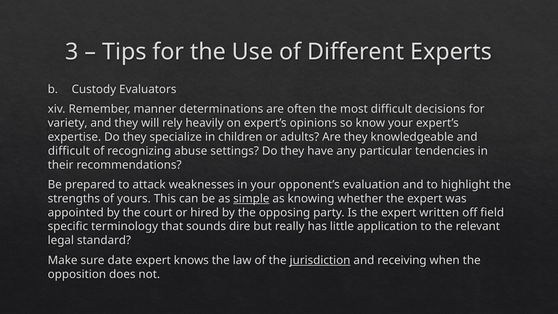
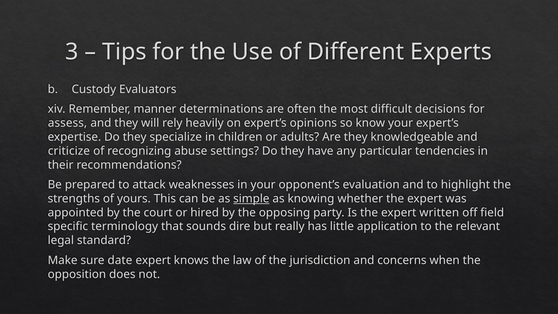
variety: variety -> assess (68, 123)
difficult: difficult -> criticize (69, 151)
jurisdiction underline: present -> none (320, 260)
receiving: receiving -> concerns (402, 260)
